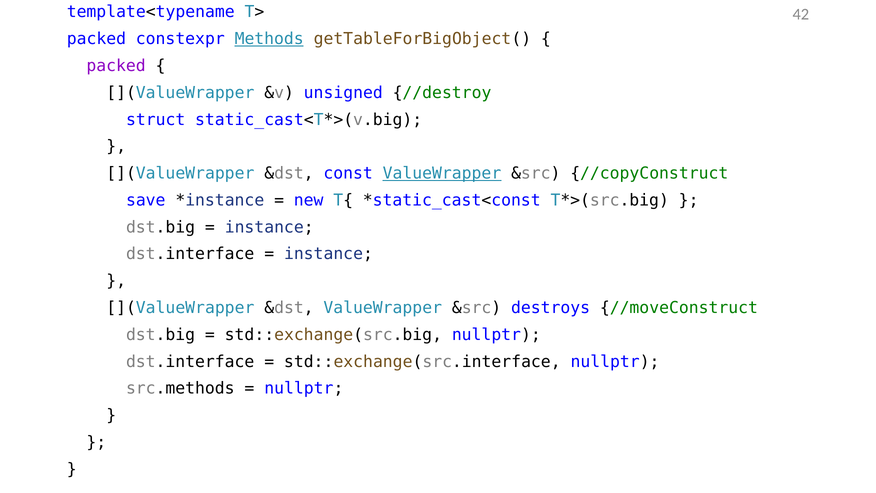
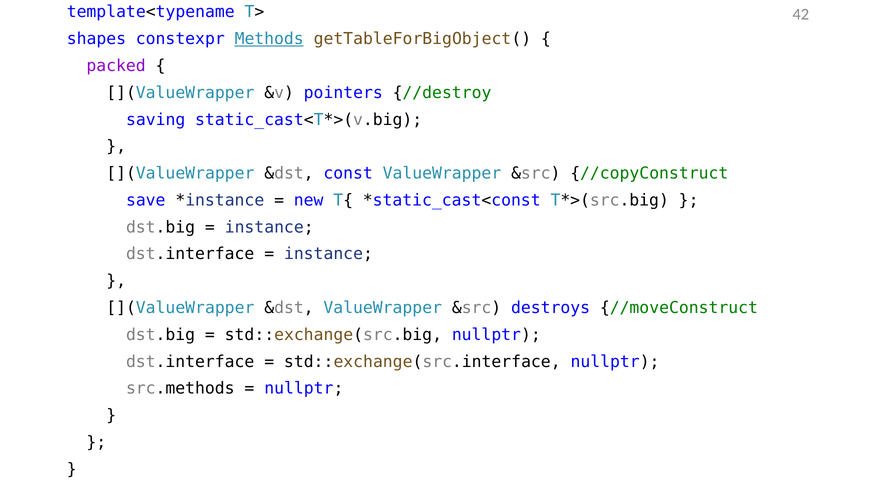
packed: packed -> shapes (96, 39)
unsigned: unsigned -> pointers (343, 93)
struct: struct -> saving (156, 120)
ValueWrapper underline: present -> none (442, 173)
